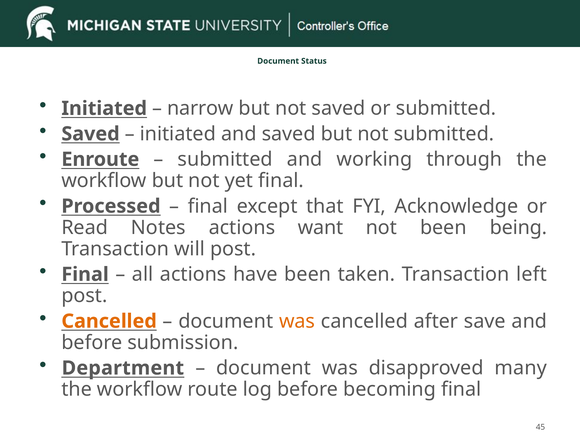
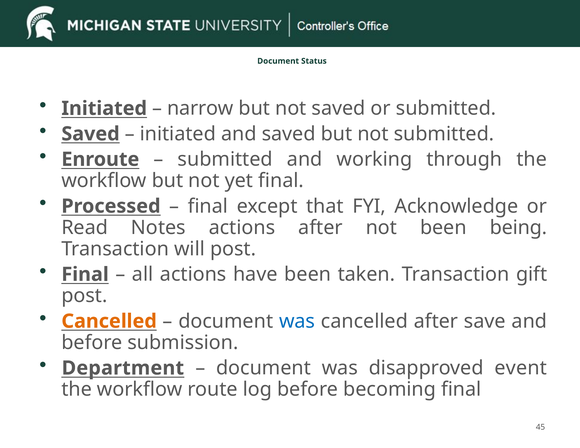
actions want: want -> after (320, 228)
left: left -> gift (532, 274)
was colour: orange -> blue (297, 321)
many: many -> event (521, 368)
